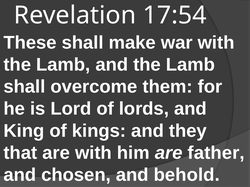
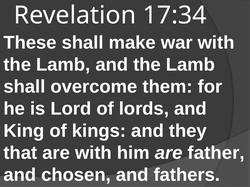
17:54: 17:54 -> 17:34 (175, 15)
behold: behold -> fathers (187, 175)
